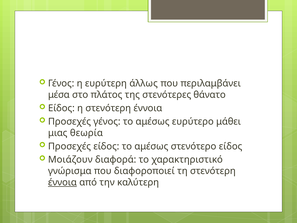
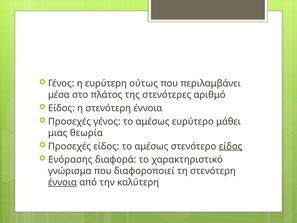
άλλως: άλλως -> ούτως (144, 83)
θάνατο: θάνατο -> αριθμό (210, 95)
είδος underline: none -> present (231, 146)
Μοιάζουν: Μοιάζουν -> Ενόρασης (70, 159)
